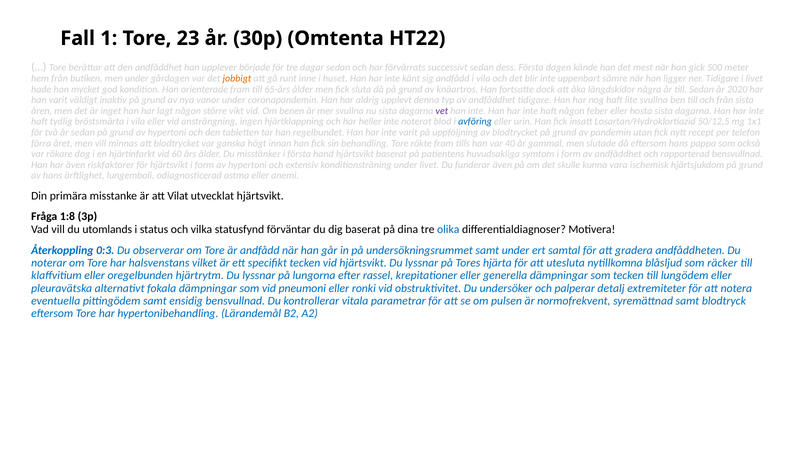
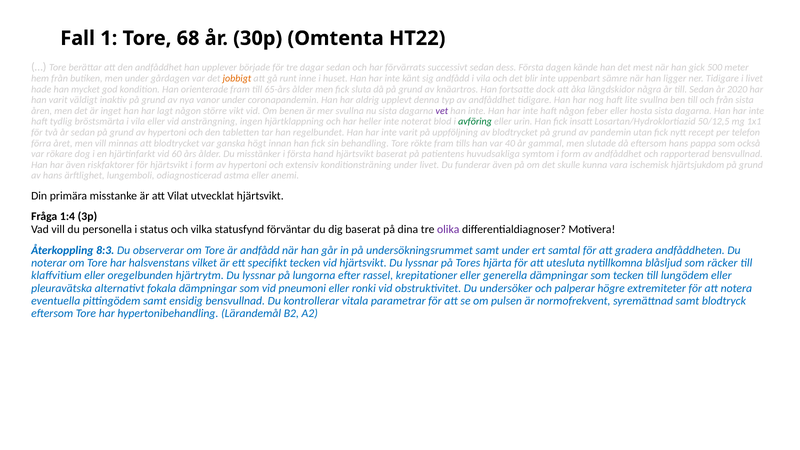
23: 23 -> 68 (188, 38)
avföring colour: blue -> green (475, 122)
1:8: 1:8 -> 1:4 (67, 217)
utomlands: utomlands -> personella (107, 229)
olika colour: blue -> purple (448, 229)
0:3: 0:3 -> 8:3 (105, 250)
detalj: detalj -> högre (611, 288)
